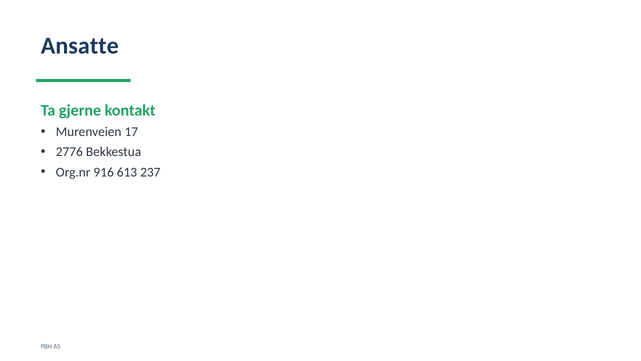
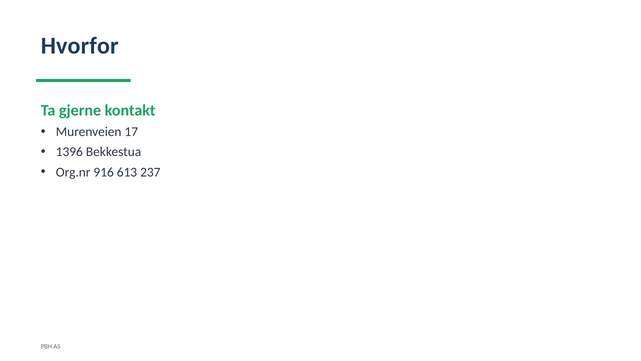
Ansatte: Ansatte -> Hvorfor (80, 46)
2776: 2776 -> 1396 (69, 152)
